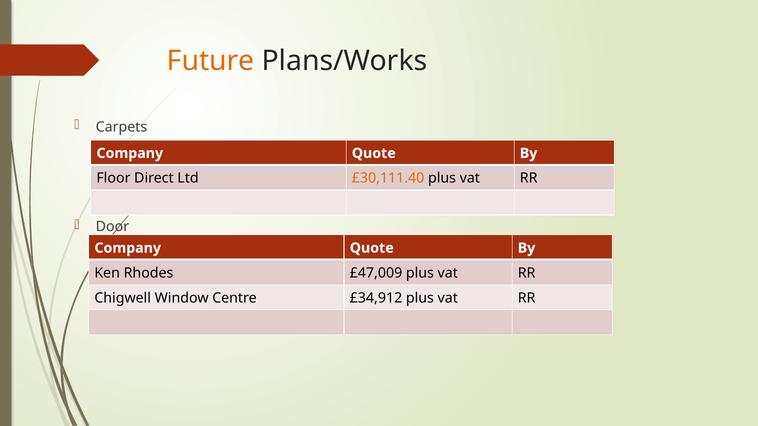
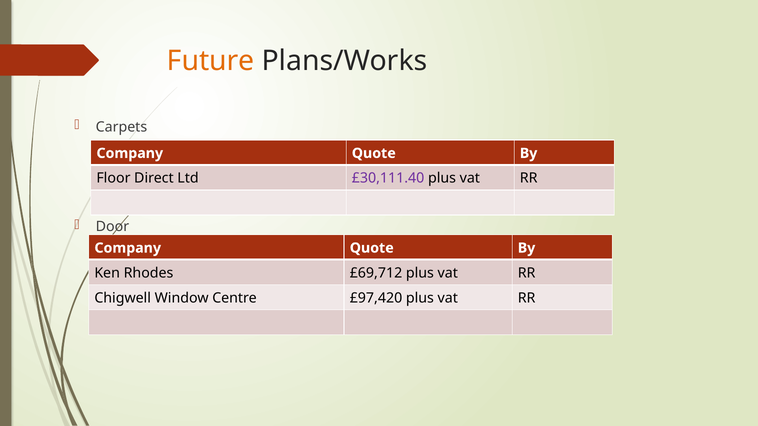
£30,111.40 colour: orange -> purple (388, 178)
£47,009: £47,009 -> £69,712 (376, 273)
£34,912: £34,912 -> £97,420 (376, 298)
